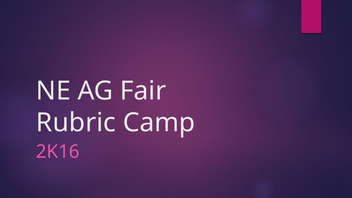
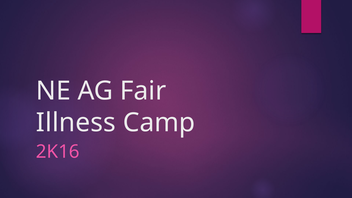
Rubric: Rubric -> Illness (76, 123)
